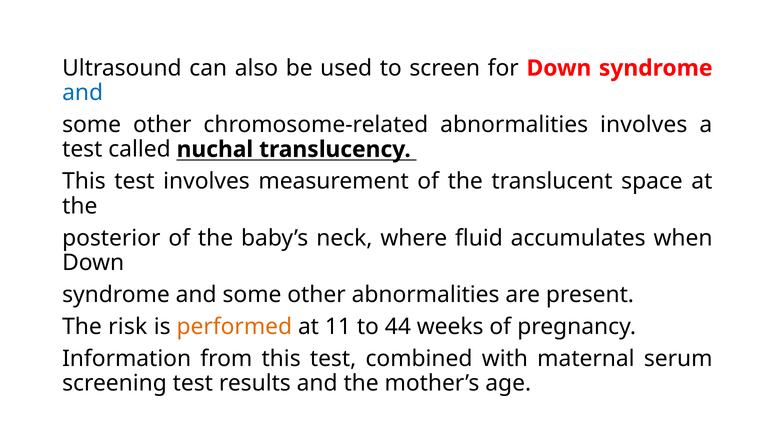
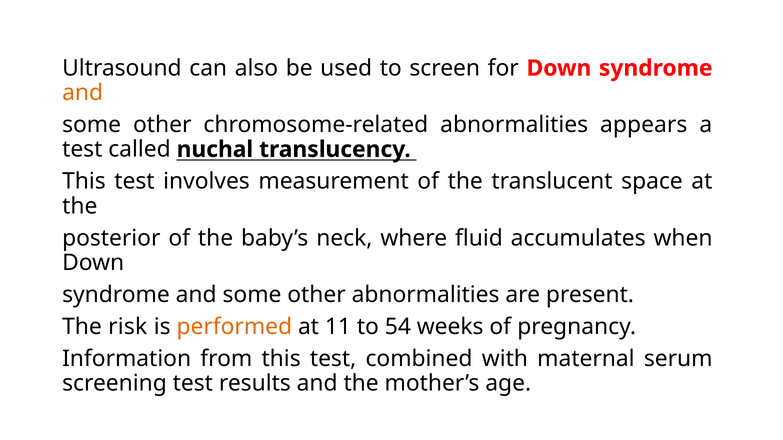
and colour: blue -> orange (83, 93)
abnormalities involves: involves -> appears (644, 125)
44: 44 -> 54 (398, 327)
